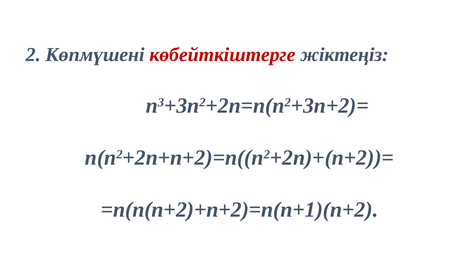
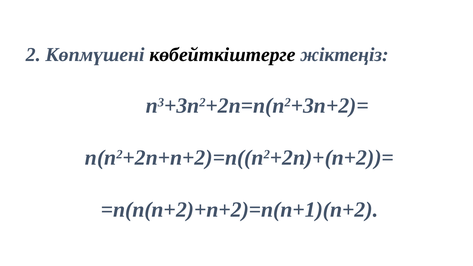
көбейткіштерге colour: red -> black (223, 55)
